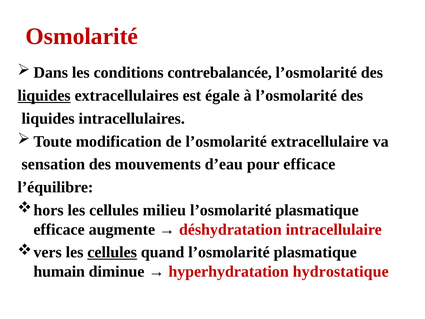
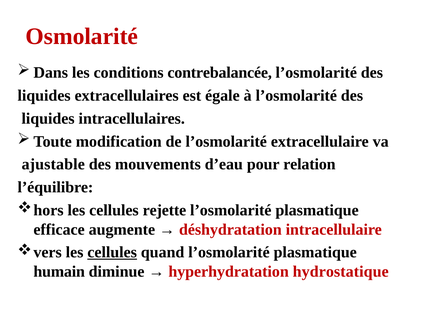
liquides underline: present -> none (44, 95)
sensation: sensation -> ajustable (53, 164)
pour efficace: efficace -> relation (309, 164)
milieu: milieu -> rejette (164, 210)
